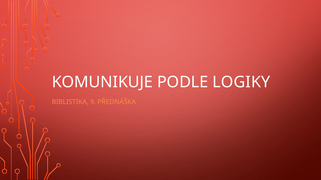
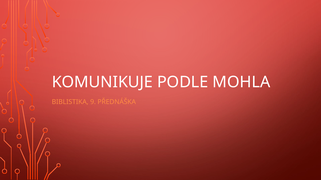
LOGIKY: LOGIKY -> MOHLA (241, 82)
